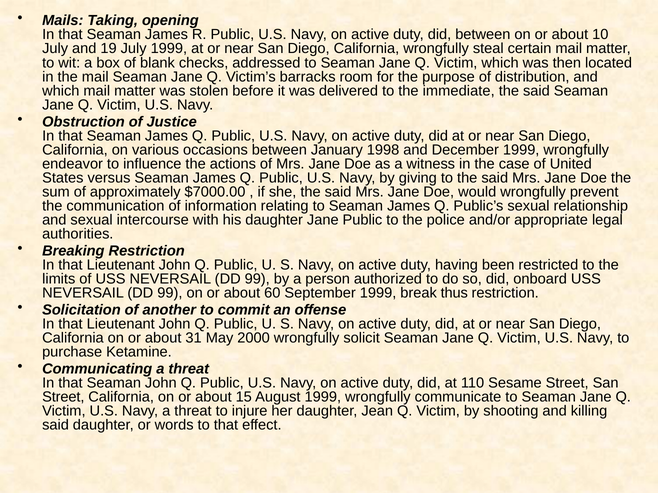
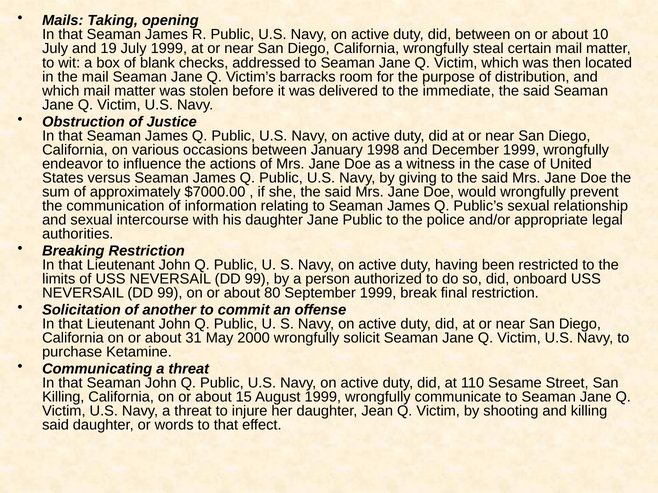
60: 60 -> 80 (272, 293)
thus: thus -> final (454, 293)
Street: Street -> Killing (63, 397)
